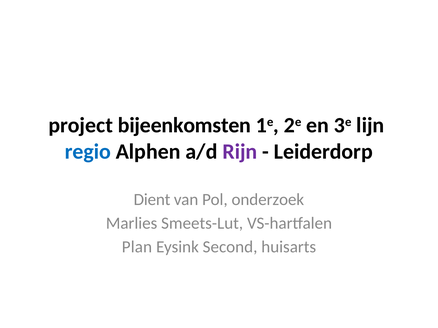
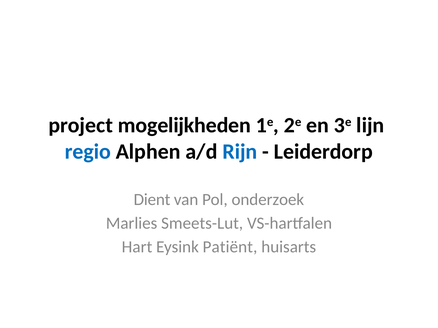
bijeenkomsten: bijeenkomsten -> mogelijkheden (184, 126)
Rijn colour: purple -> blue (240, 152)
Plan: Plan -> Hart (137, 247)
Second: Second -> Patiënt (230, 247)
